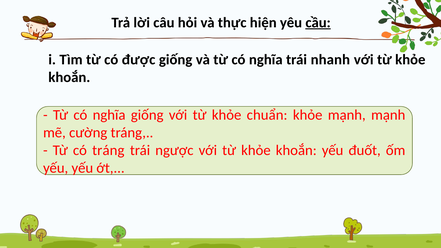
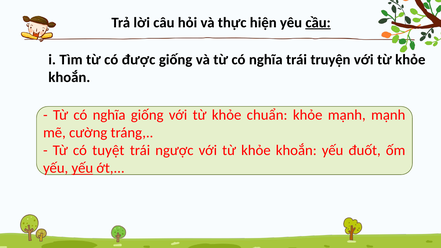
nhanh: nhanh -> truyện (330, 60)
có tráng: tráng -> tuyệt (108, 150)
yếu underline: none -> present (82, 168)
